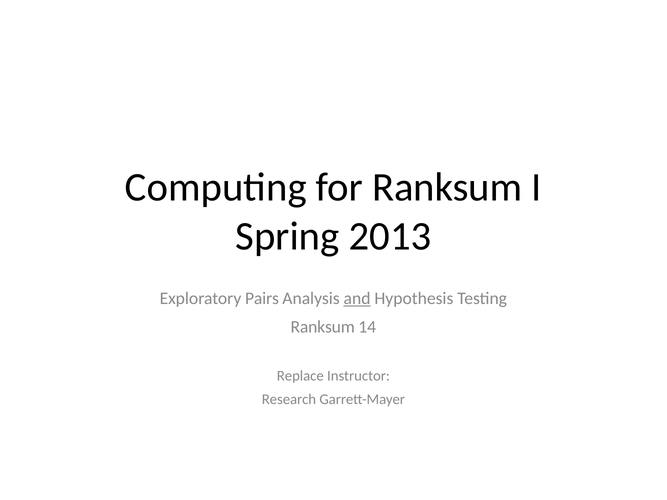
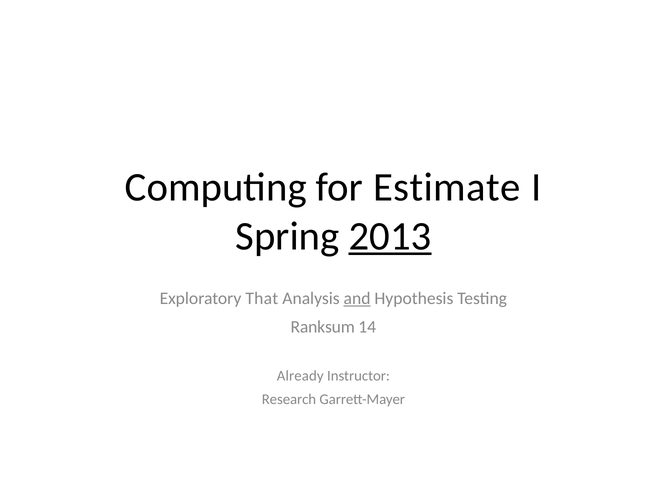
for Ranksum: Ranksum -> Estimate (447, 187)
2013 underline: none -> present (390, 236)
Pairs: Pairs -> That (262, 299)
Replace: Replace -> Already (300, 376)
